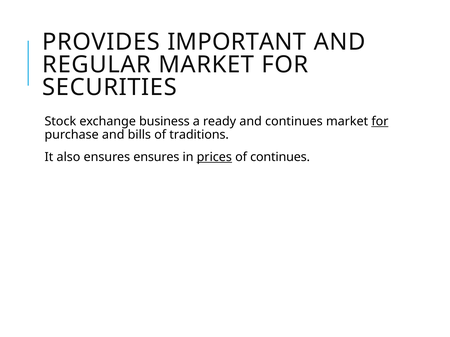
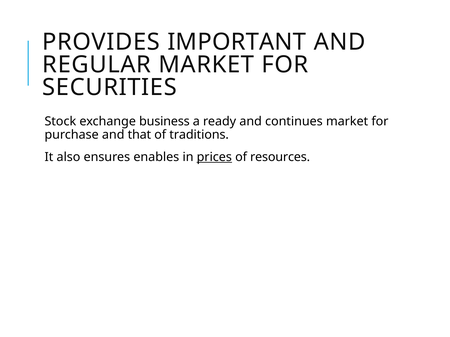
for underline: present -> none (380, 121)
bills: bills -> that (139, 135)
ensures ensures: ensures -> enables (156, 157)
of continues: continues -> resources (280, 157)
